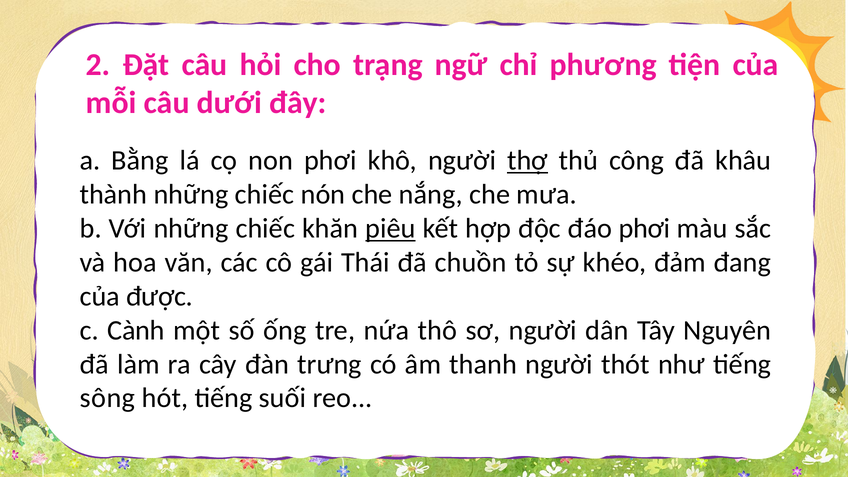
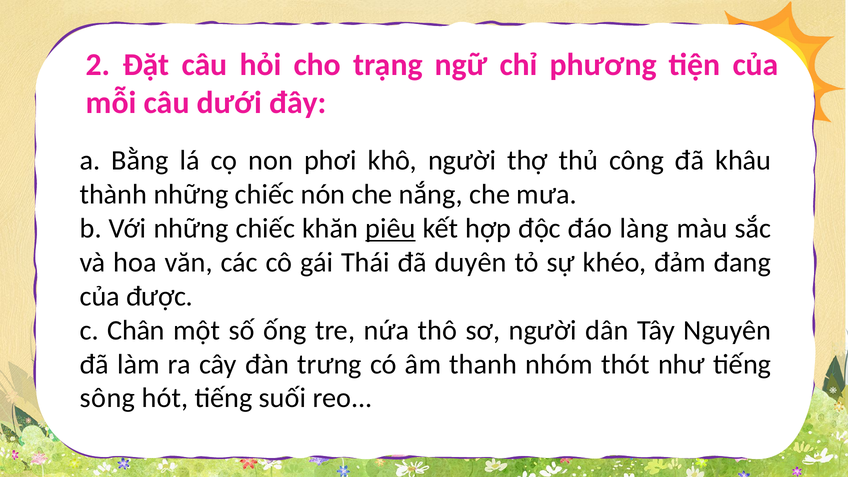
thợ underline: present -> none (527, 161)
đáo phơi: phơi -> làng (644, 228)
chuồn: chuồn -> duyên (471, 262)
Cành: Cành -> Chân (136, 330)
thanh người: người -> nhóm (559, 364)
